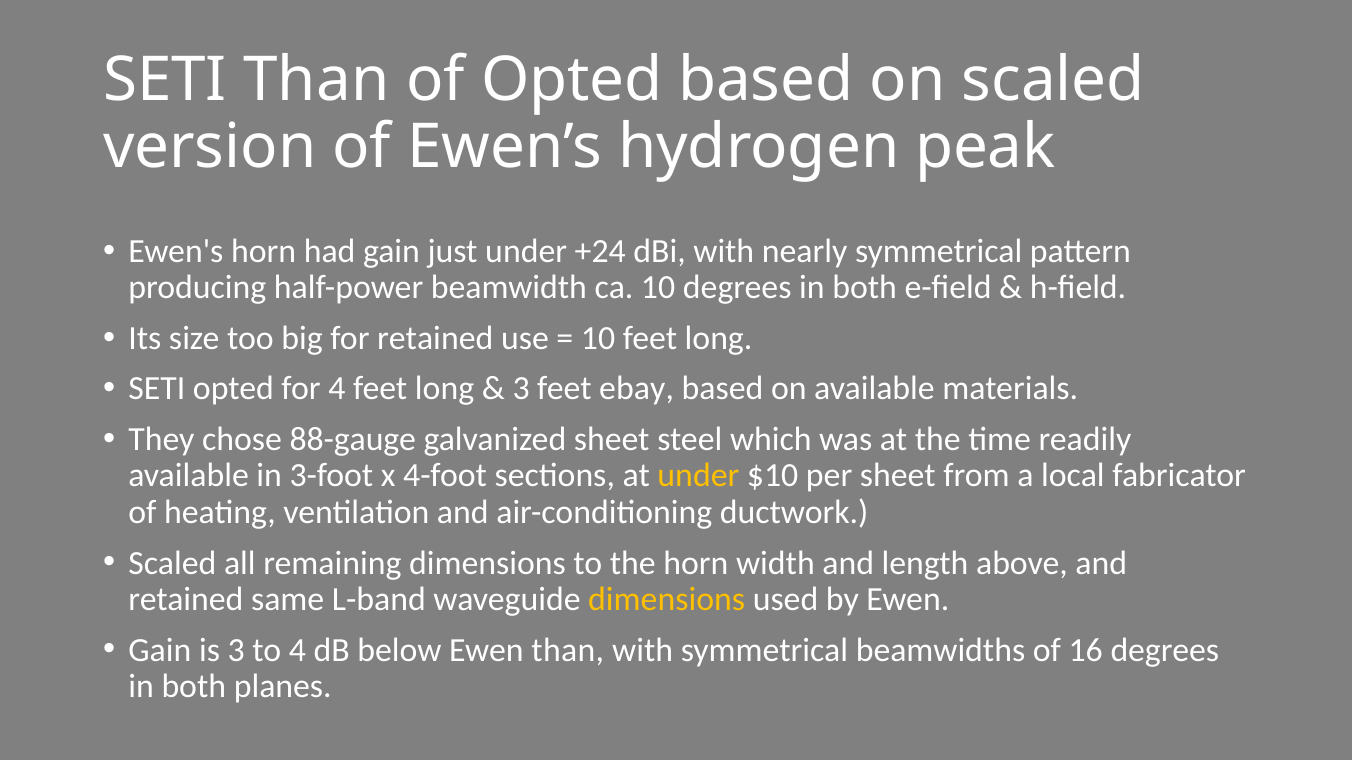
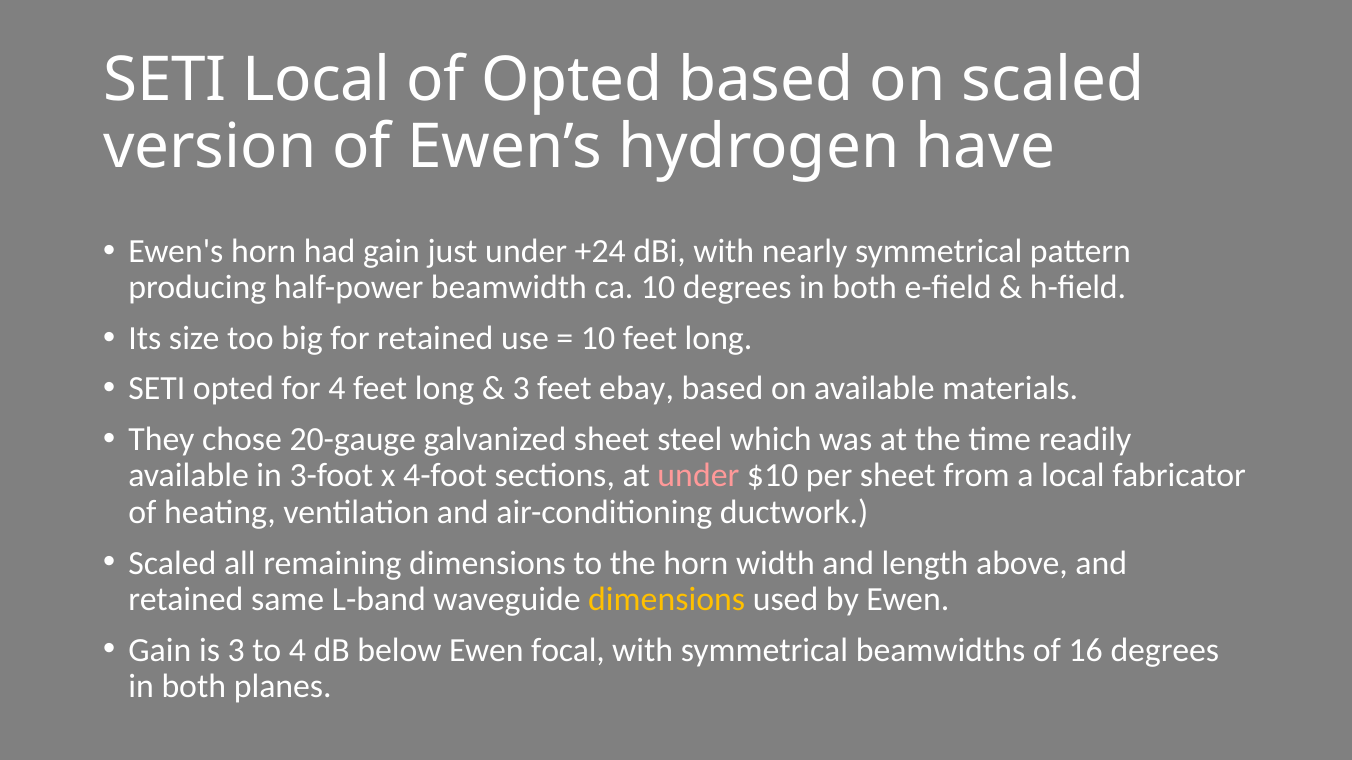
SETI Than: Than -> Local (317, 80)
peak: peak -> have (985, 147)
88-gauge: 88-gauge -> 20-gauge (353, 440)
under colour: yellow -> pink (698, 476)
Ewen than: than -> focal (568, 650)
